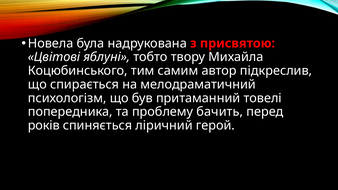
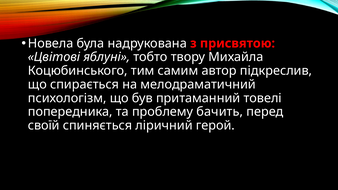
років: років -> своїй (44, 126)
